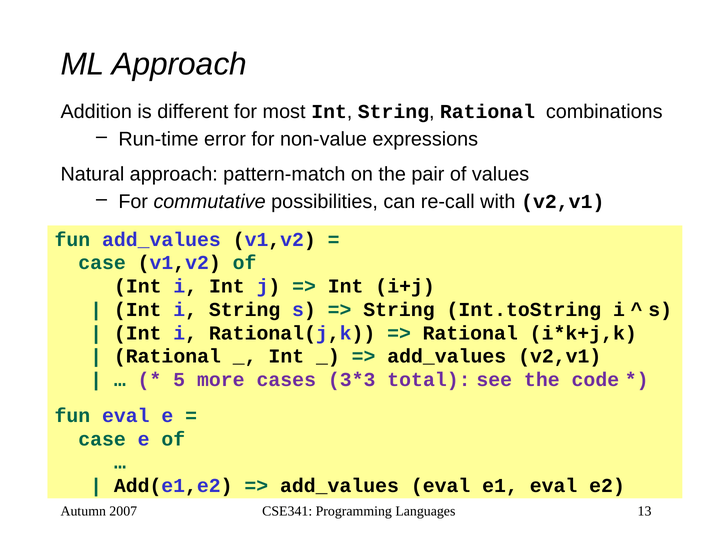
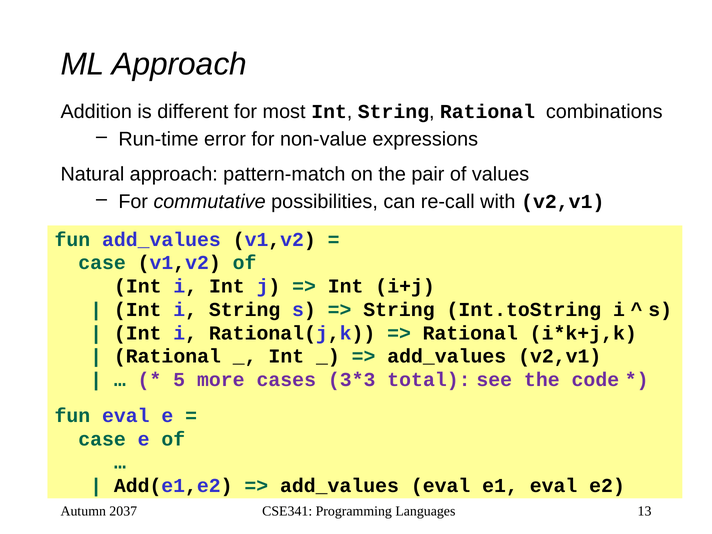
2007: 2007 -> 2037 (123, 511)
